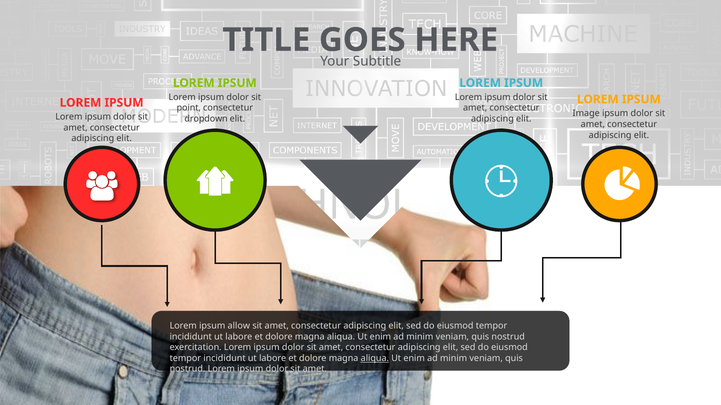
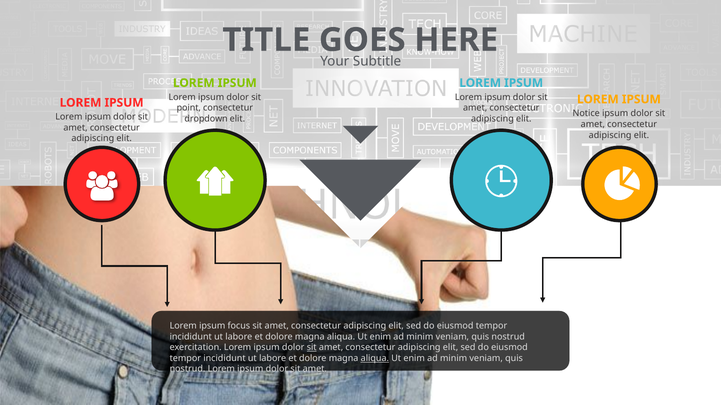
Image: Image -> Notice (586, 114)
allow: allow -> focus (239, 326)
sit underline: none -> present (312, 348)
